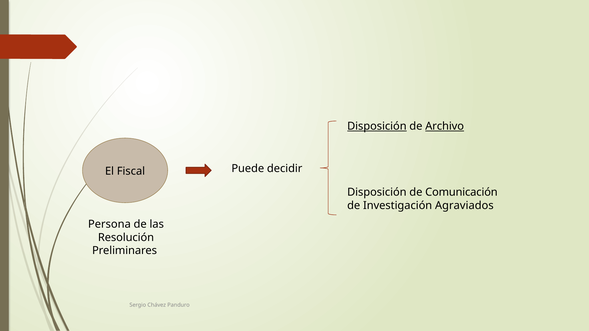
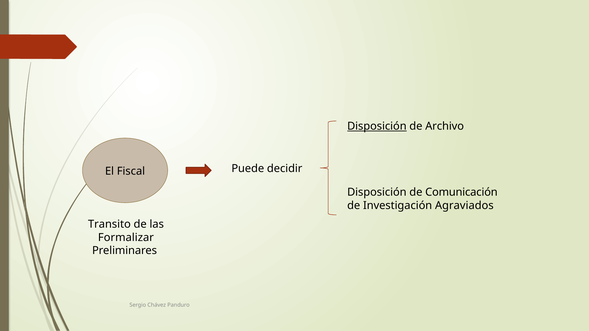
Archivo underline: present -> none (445, 126)
Persona: Persona -> Transito (109, 224)
Resolución: Resolución -> Formalizar (126, 238)
